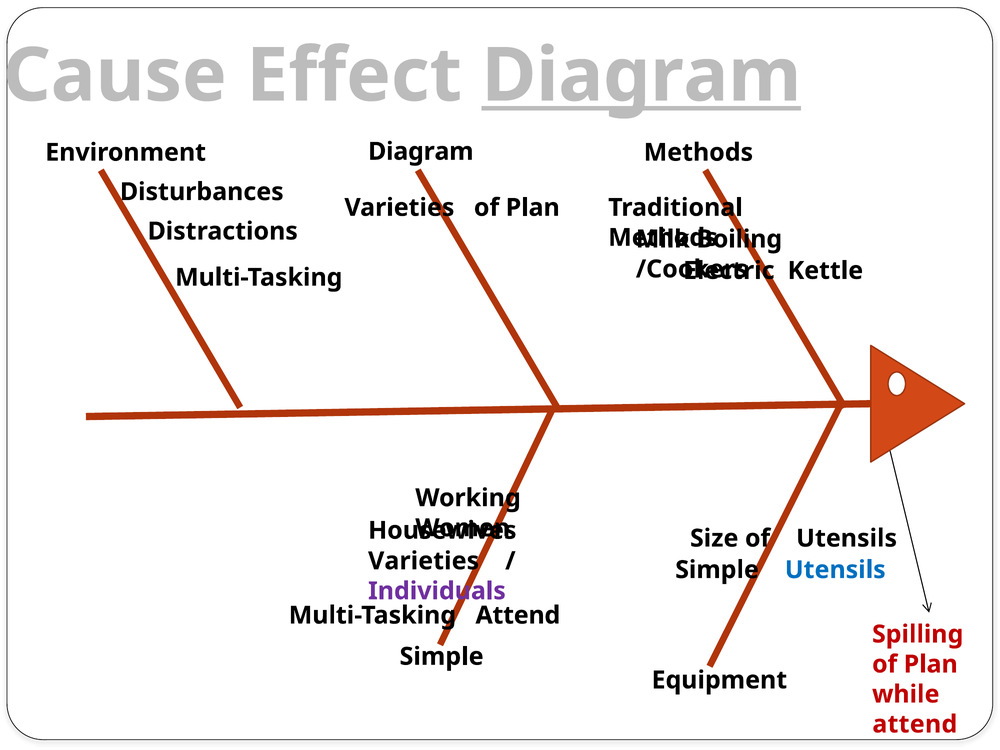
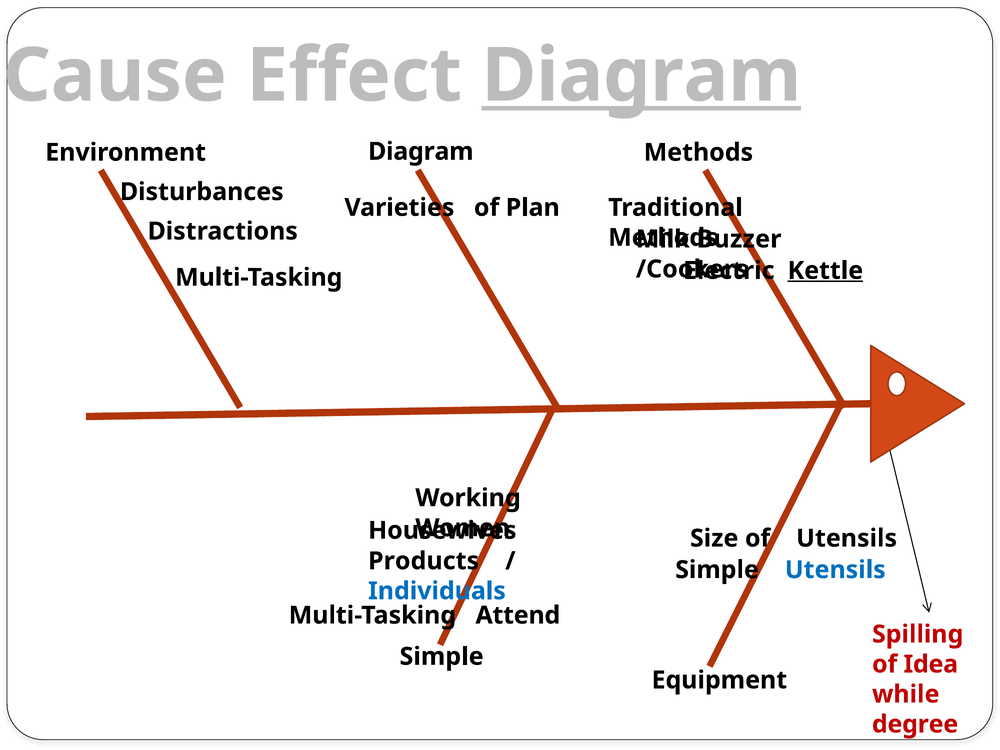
Boiling: Boiling -> Buzzer (739, 239)
Kettle underline: none -> present (825, 271)
Varieties: Varieties -> Products (424, 561)
Individuals colour: purple -> blue (437, 591)
Plan: Plan -> Idea (931, 664)
attend: attend -> degree (915, 724)
